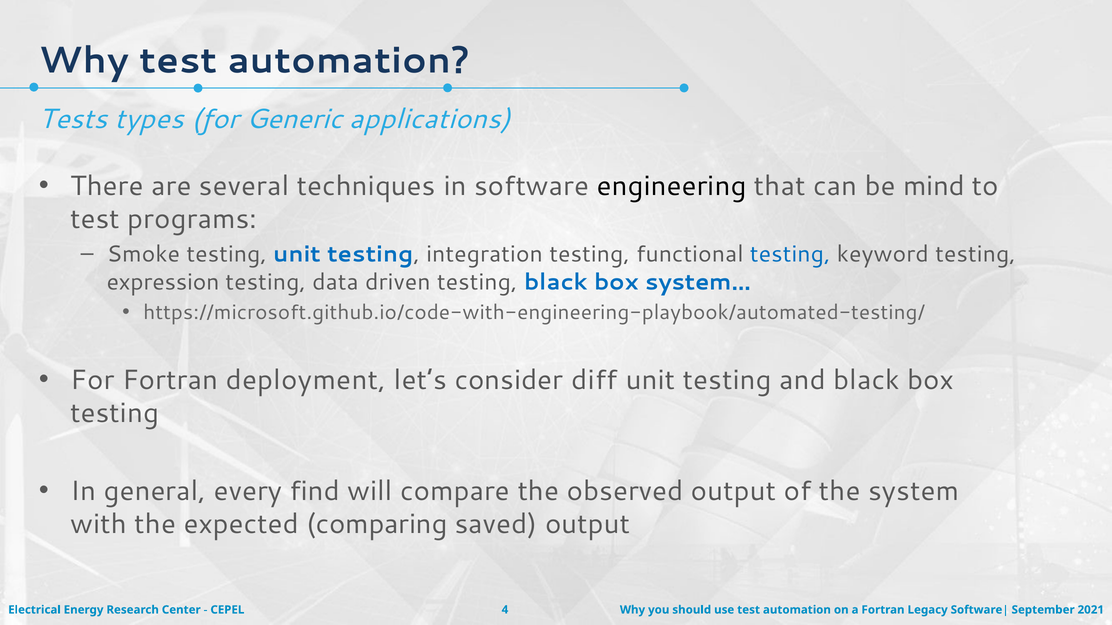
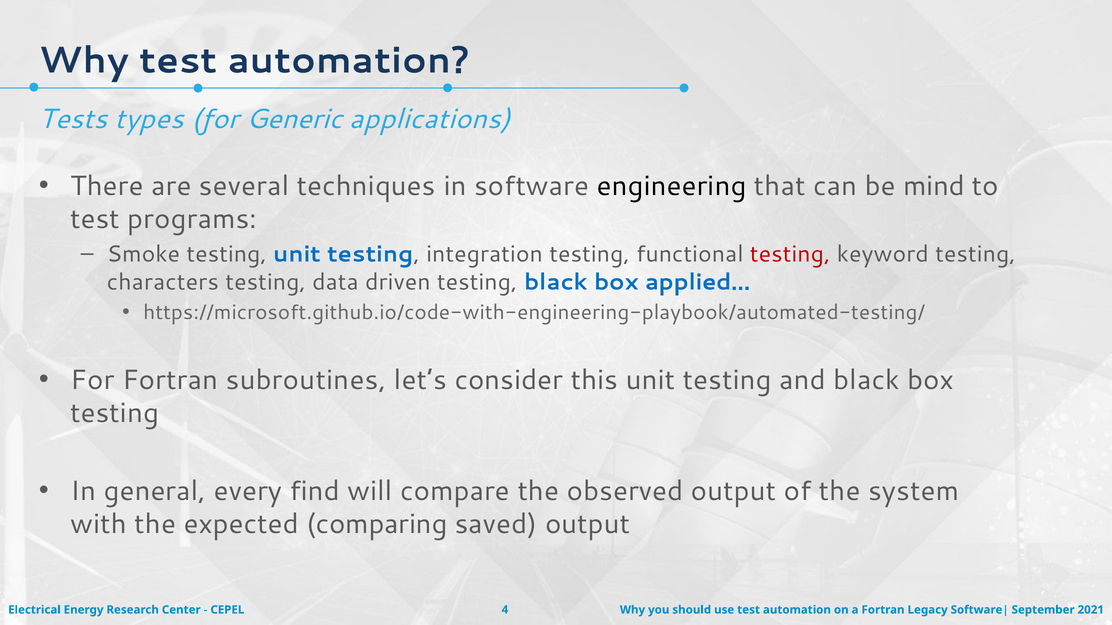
testing colour: blue -> red (790, 254)
expression: expression -> characters (163, 282)
system…: system… -> applied… (698, 282)
deployment: deployment -> subroutines (306, 380)
diff: diff -> this (595, 380)
